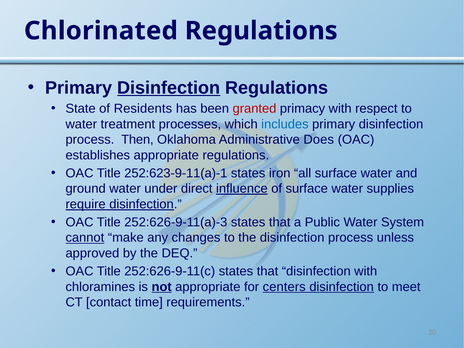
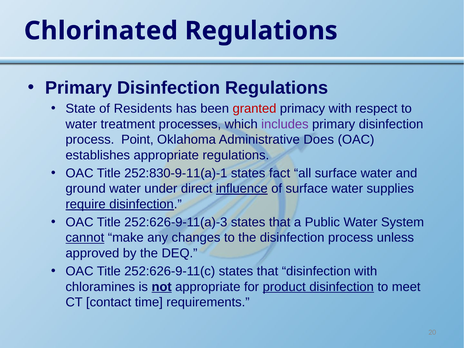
Disinfection underline: present -> none (169, 88)
includes colour: blue -> purple (285, 124)
Then: Then -> Point (137, 140)
252:623-9-11(a)-1: 252:623-9-11(a)-1 -> 252:830-9-11(a)-1 (176, 173)
iron: iron -> fact (280, 173)
centers: centers -> product (284, 287)
